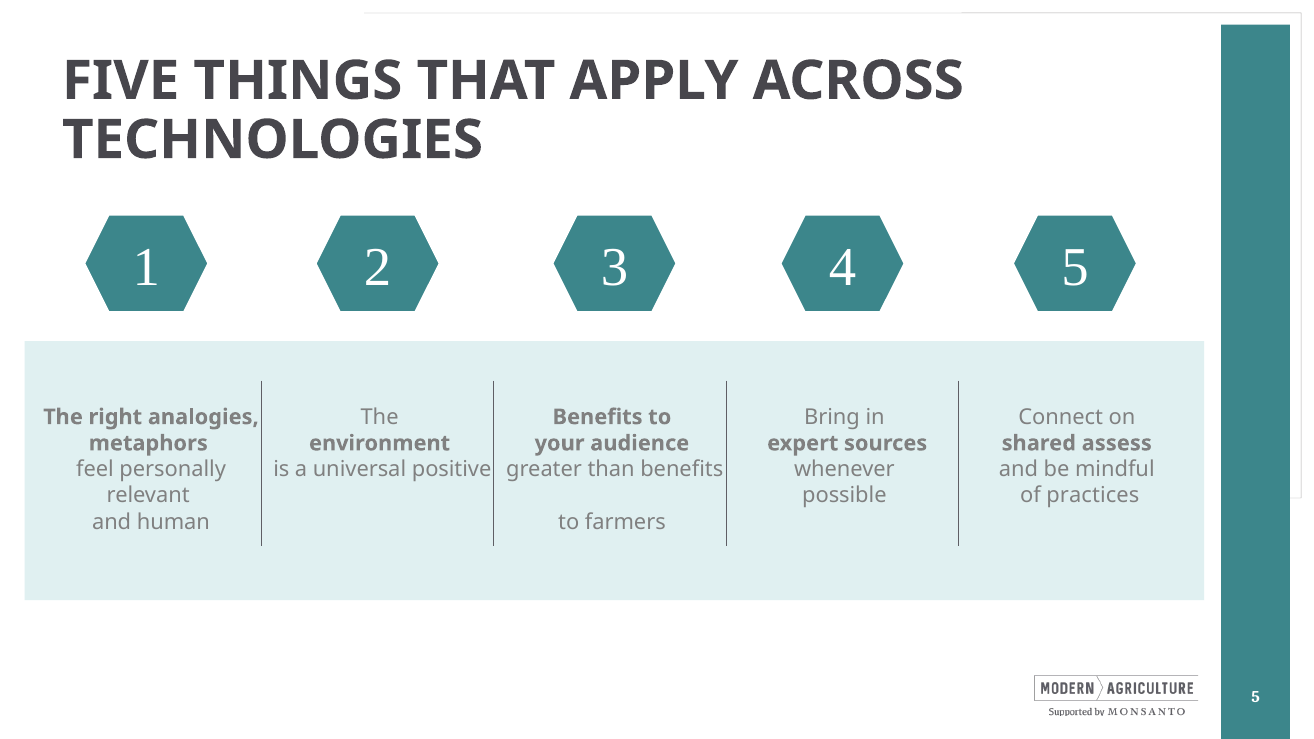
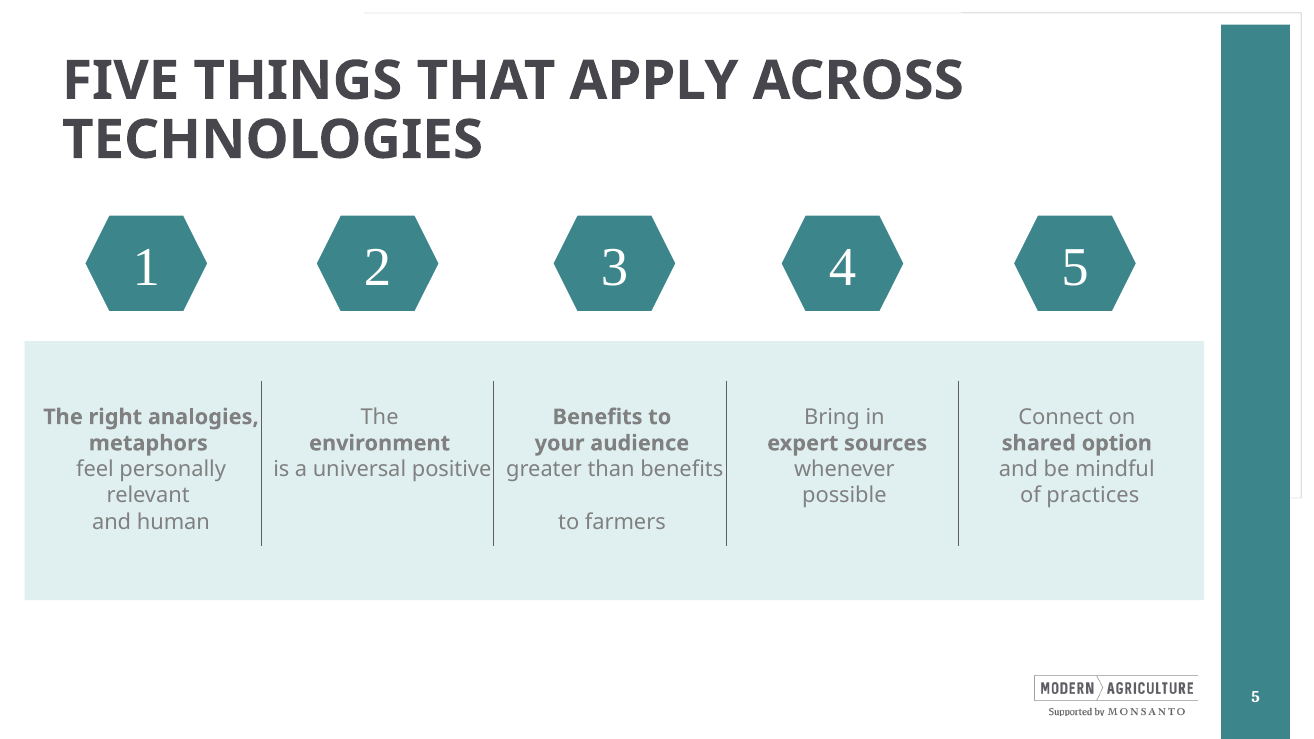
assess: assess -> option (1117, 443)
